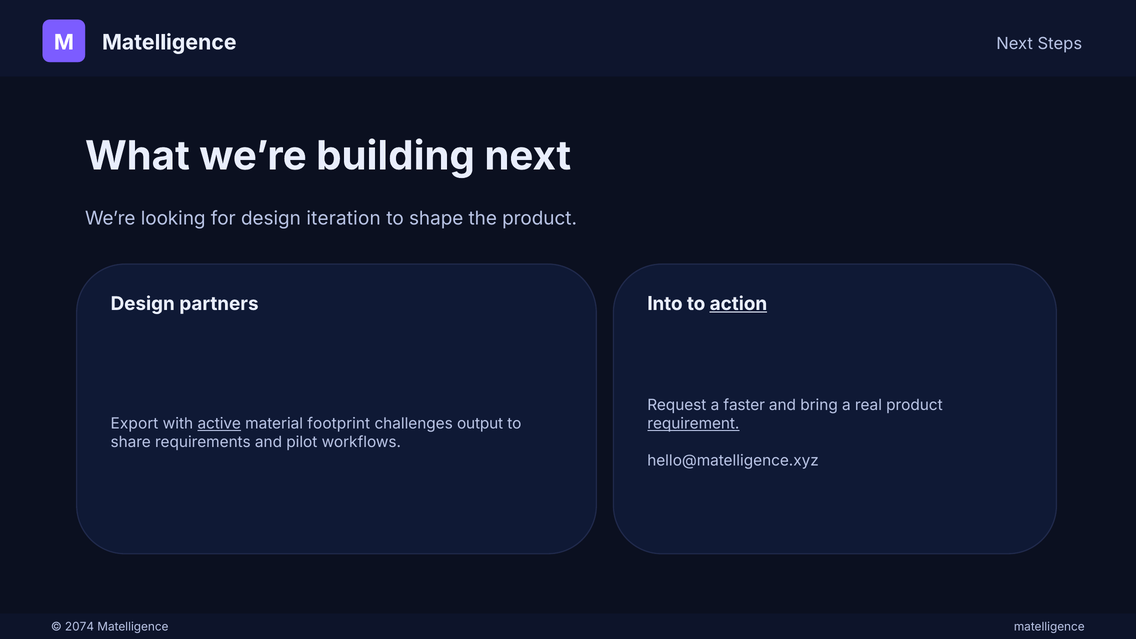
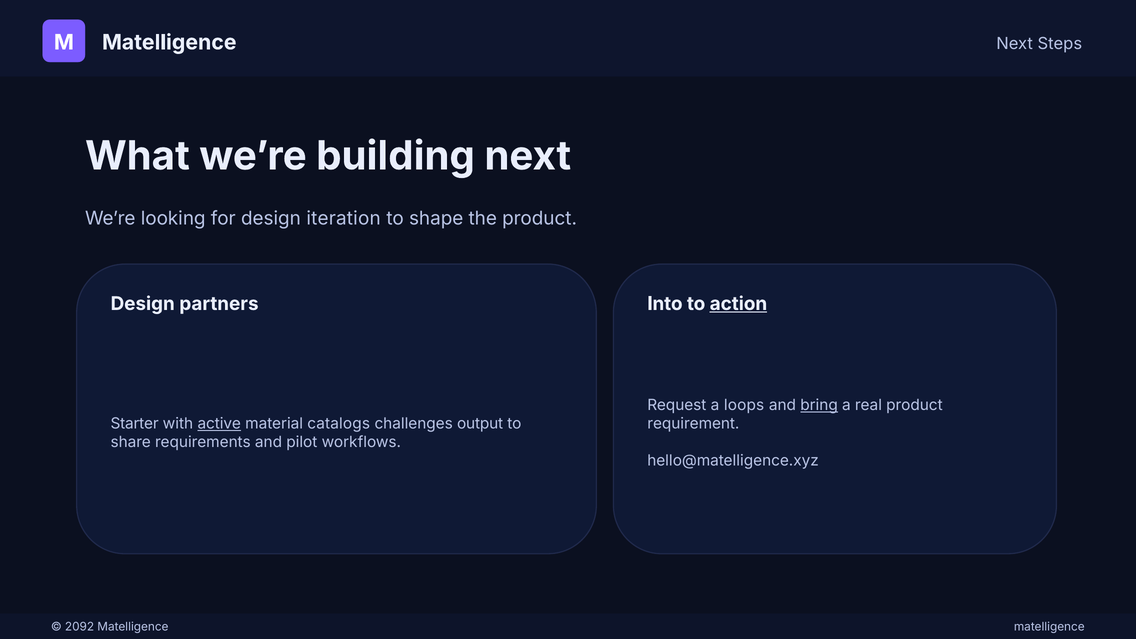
faster: faster -> loops (744, 405)
bring underline: none -> present (819, 405)
Export: Export -> Starter (135, 424)
footprint: footprint -> catalogs (339, 424)
requirement underline: present -> none (693, 424)
2074: 2074 -> 2092 (80, 627)
